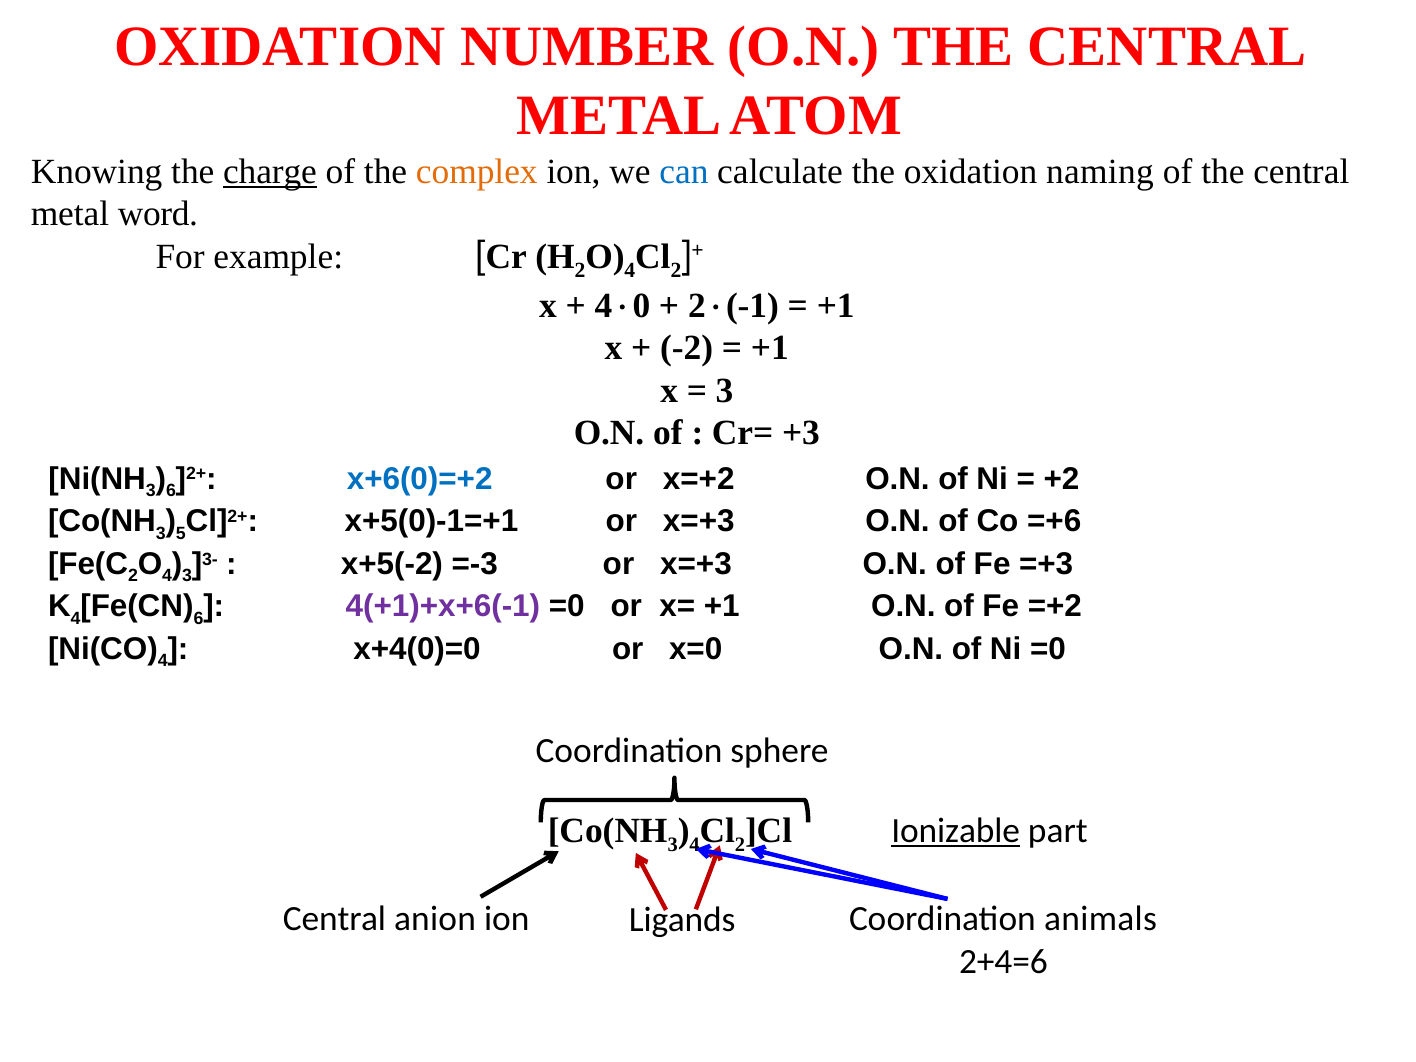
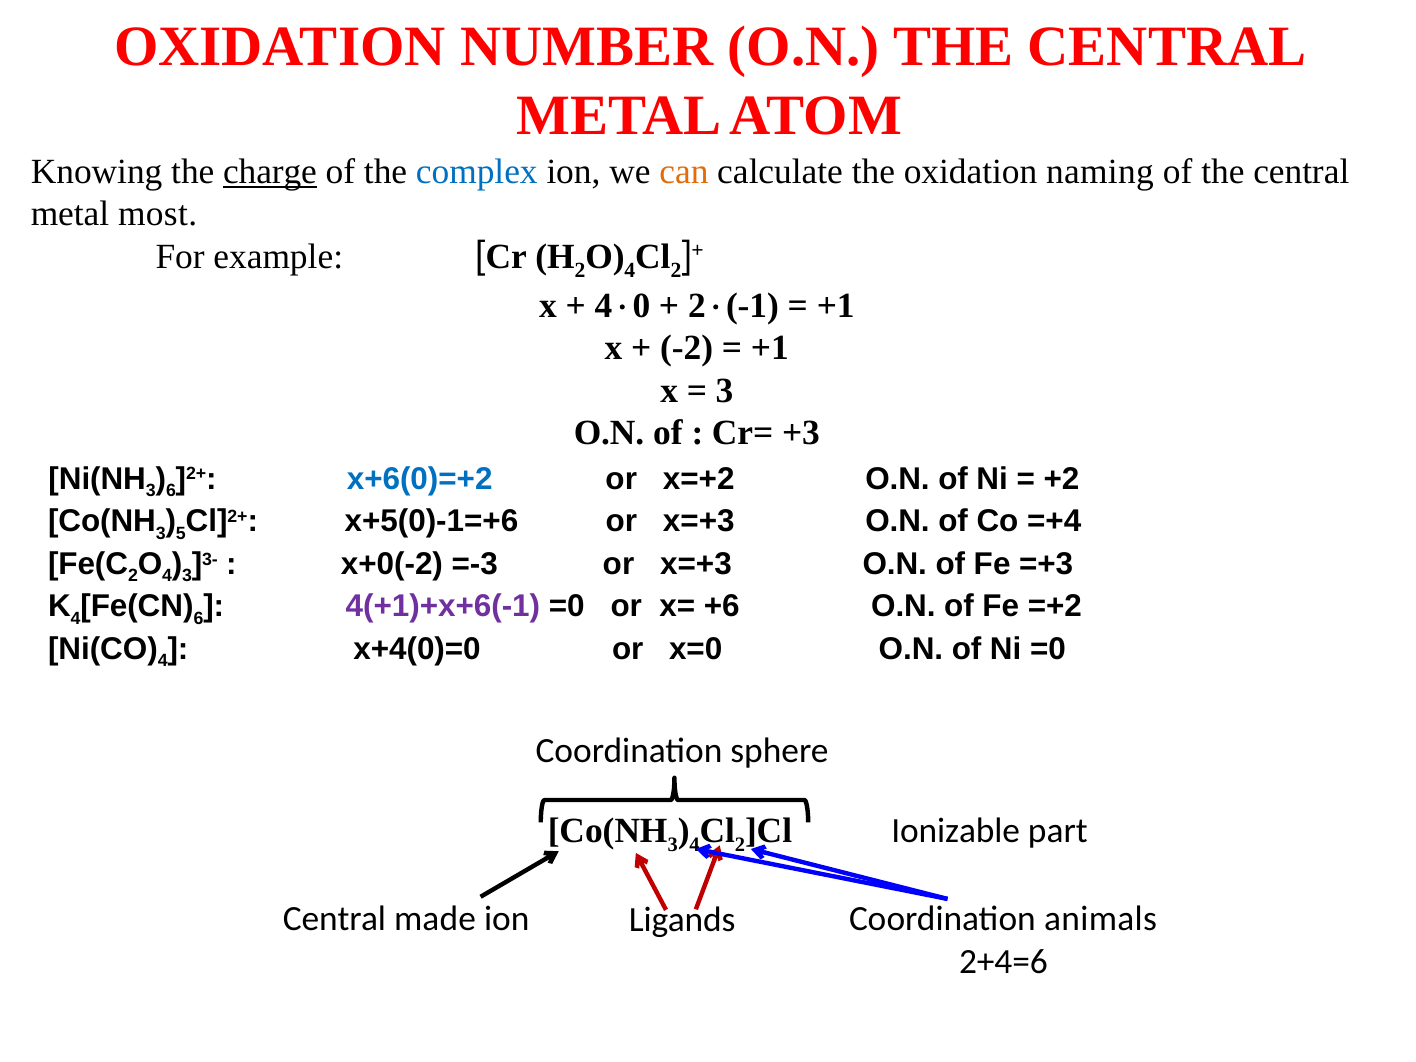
complex colour: orange -> blue (477, 172)
can colour: blue -> orange (684, 172)
word: word -> most (158, 214)
x+5(0)-1=+1: x+5(0)-1=+1 -> x+5(0)-1=+6 (431, 521)
=+6: =+6 -> =+4 (1054, 521)
x+5(-2: x+5(-2 -> x+0(-2 (392, 564)
x= +1: +1 -> +6 (722, 606)
Ionizable underline: present -> none (956, 831)
anion: anion -> made (435, 918)
